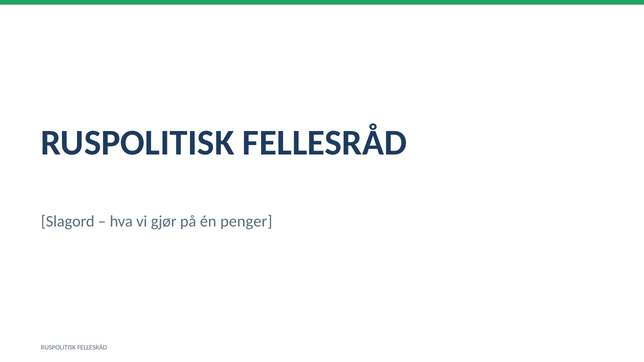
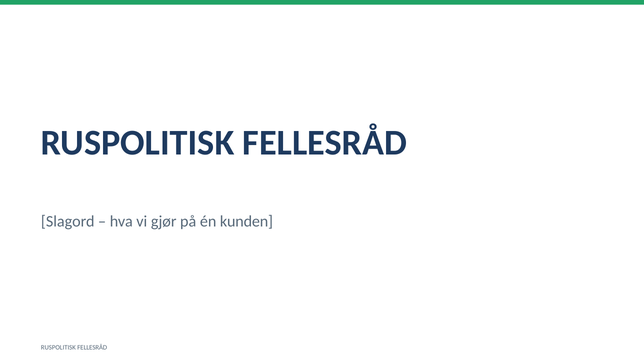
penger: penger -> kunden (246, 222)
